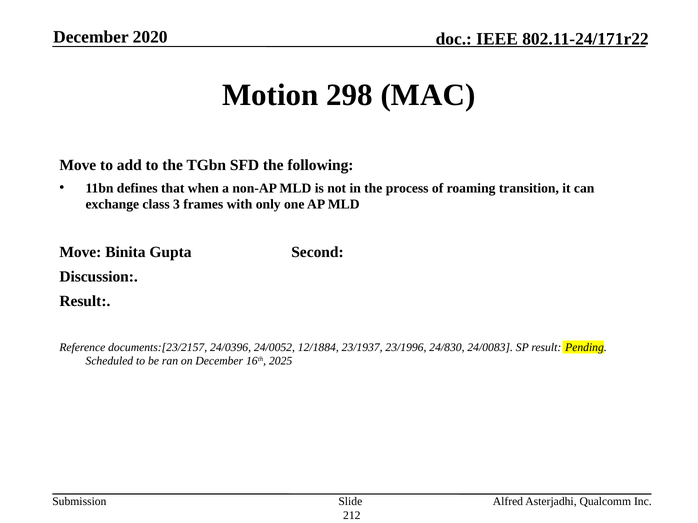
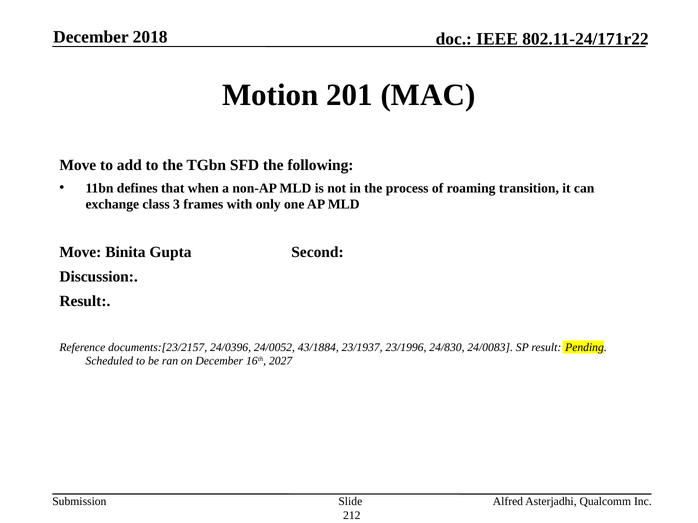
2020: 2020 -> 2018 (150, 37)
298: 298 -> 201 (350, 95)
12/1884: 12/1884 -> 43/1884 (318, 348)
2025: 2025 -> 2027 (281, 361)
